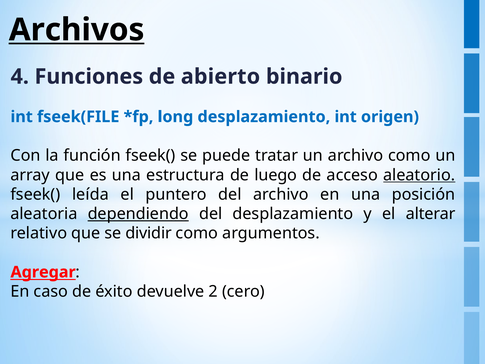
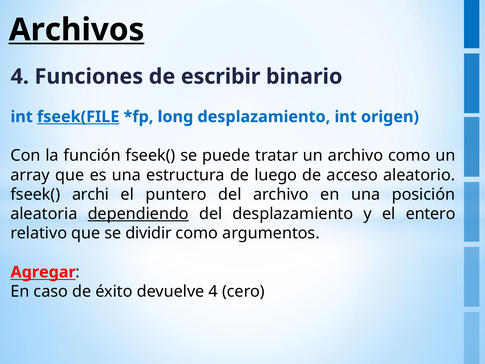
abierto: abierto -> escribir (221, 77)
fseek(FILE underline: none -> present (78, 117)
aleatorio underline: present -> none (419, 175)
leída: leída -> archi (91, 194)
alterar: alterar -> entero (431, 214)
devuelve 2: 2 -> 4 (213, 291)
